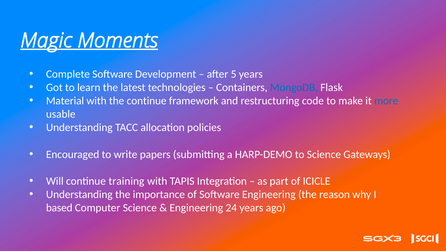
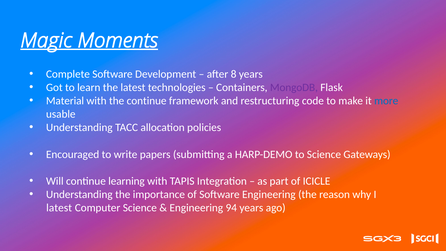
5: 5 -> 8 (234, 74)
MongoDB colour: blue -> purple (294, 87)
training: training -> learning (127, 181)
based: based -> latest (59, 208)
24: 24 -> 94 (231, 208)
